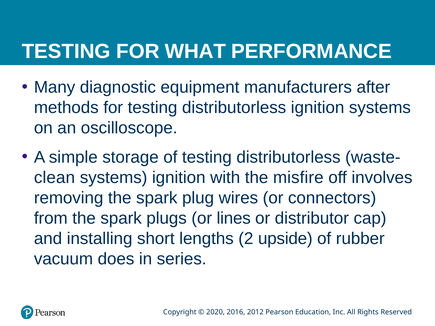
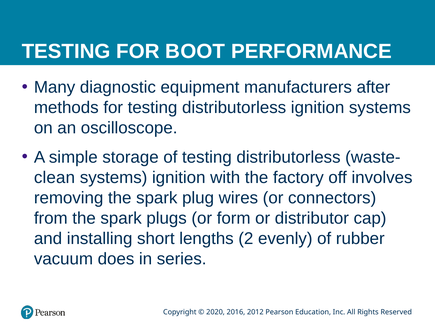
WHAT: WHAT -> BOOT (195, 52)
misfire: misfire -> factory (298, 178)
lines: lines -> form (234, 218)
upside: upside -> evenly (285, 239)
